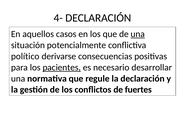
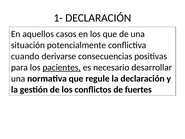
4-: 4- -> 1- (58, 18)
una underline: present -> none (138, 34)
político: político -> cuando (25, 56)
